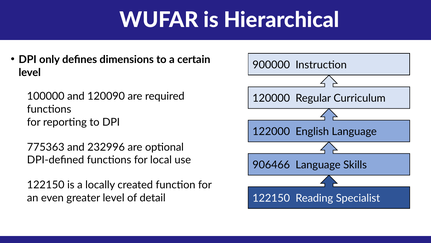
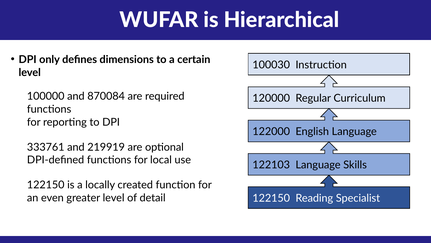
900000: 900000 -> 100030 (271, 65)
120090: 120090 -> 870084 (106, 96)
775363: 775363 -> 333761 (46, 147)
232996: 232996 -> 219919 (106, 147)
906466: 906466 -> 122103 (271, 165)
